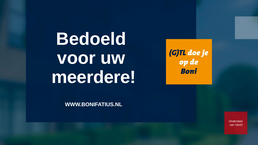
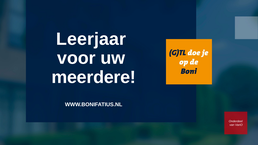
Bedoeld: Bedoeld -> Leerjaar (91, 39)
